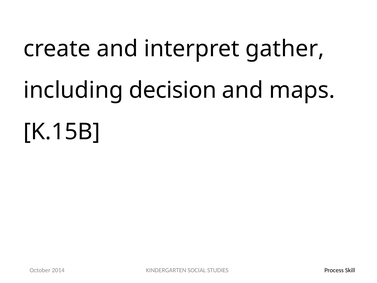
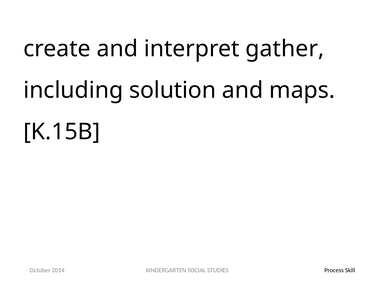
decision: decision -> solution (173, 90)
